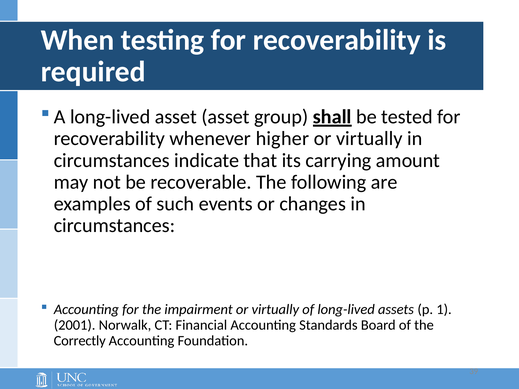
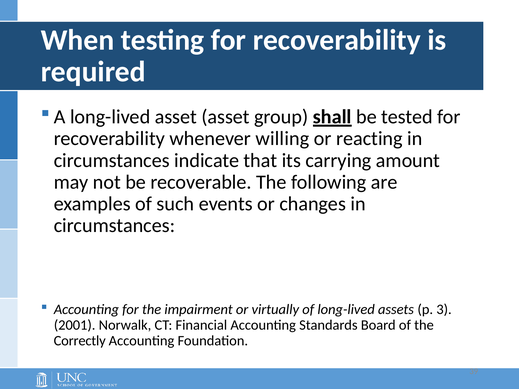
higher: higher -> willing (282, 139)
virtually: virtually -> reacting (369, 139)
1: 1 -> 3 (444, 310)
